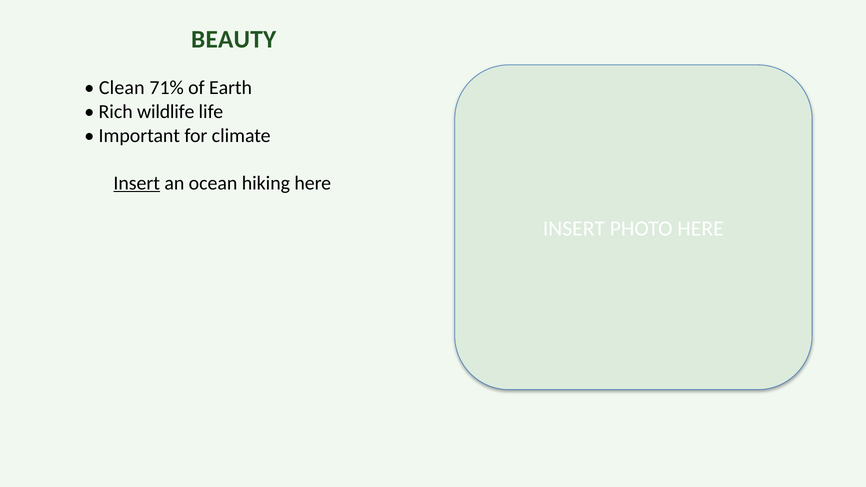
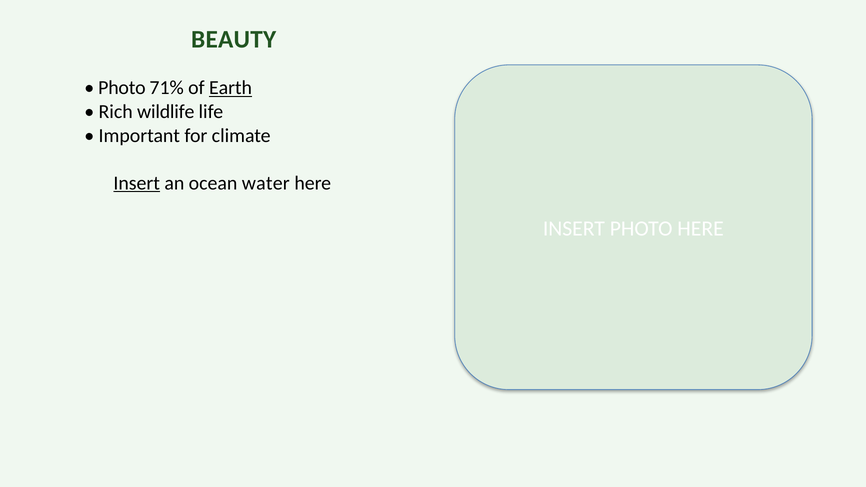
Clean: Clean -> Photo (122, 88)
Earth underline: none -> present (231, 88)
hiking: hiking -> water (266, 183)
